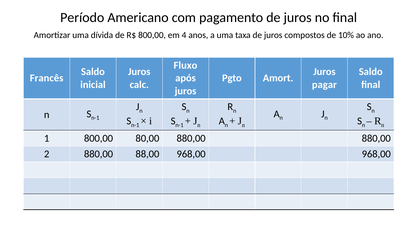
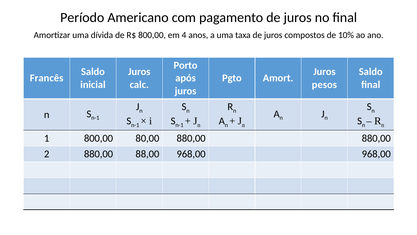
Fluxo: Fluxo -> Porto (186, 65)
pagar: pagar -> pesos (324, 84)
